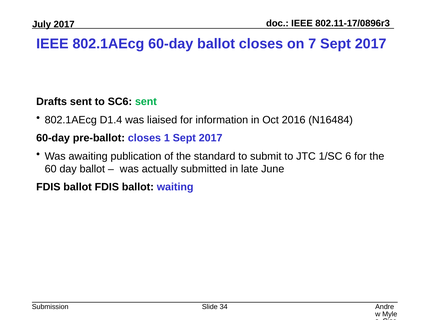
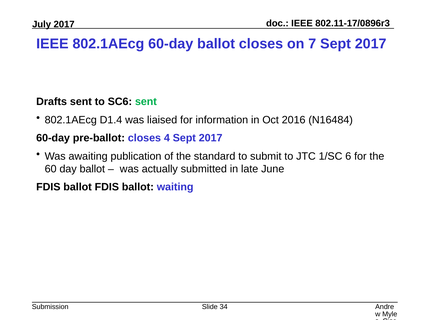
1: 1 -> 4 (167, 138)
